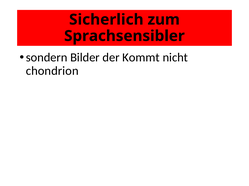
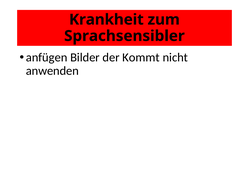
Sicherlich: Sicherlich -> Krankheit (106, 20)
sondern: sondern -> anfügen (47, 58)
chondrion: chondrion -> anwenden (52, 71)
